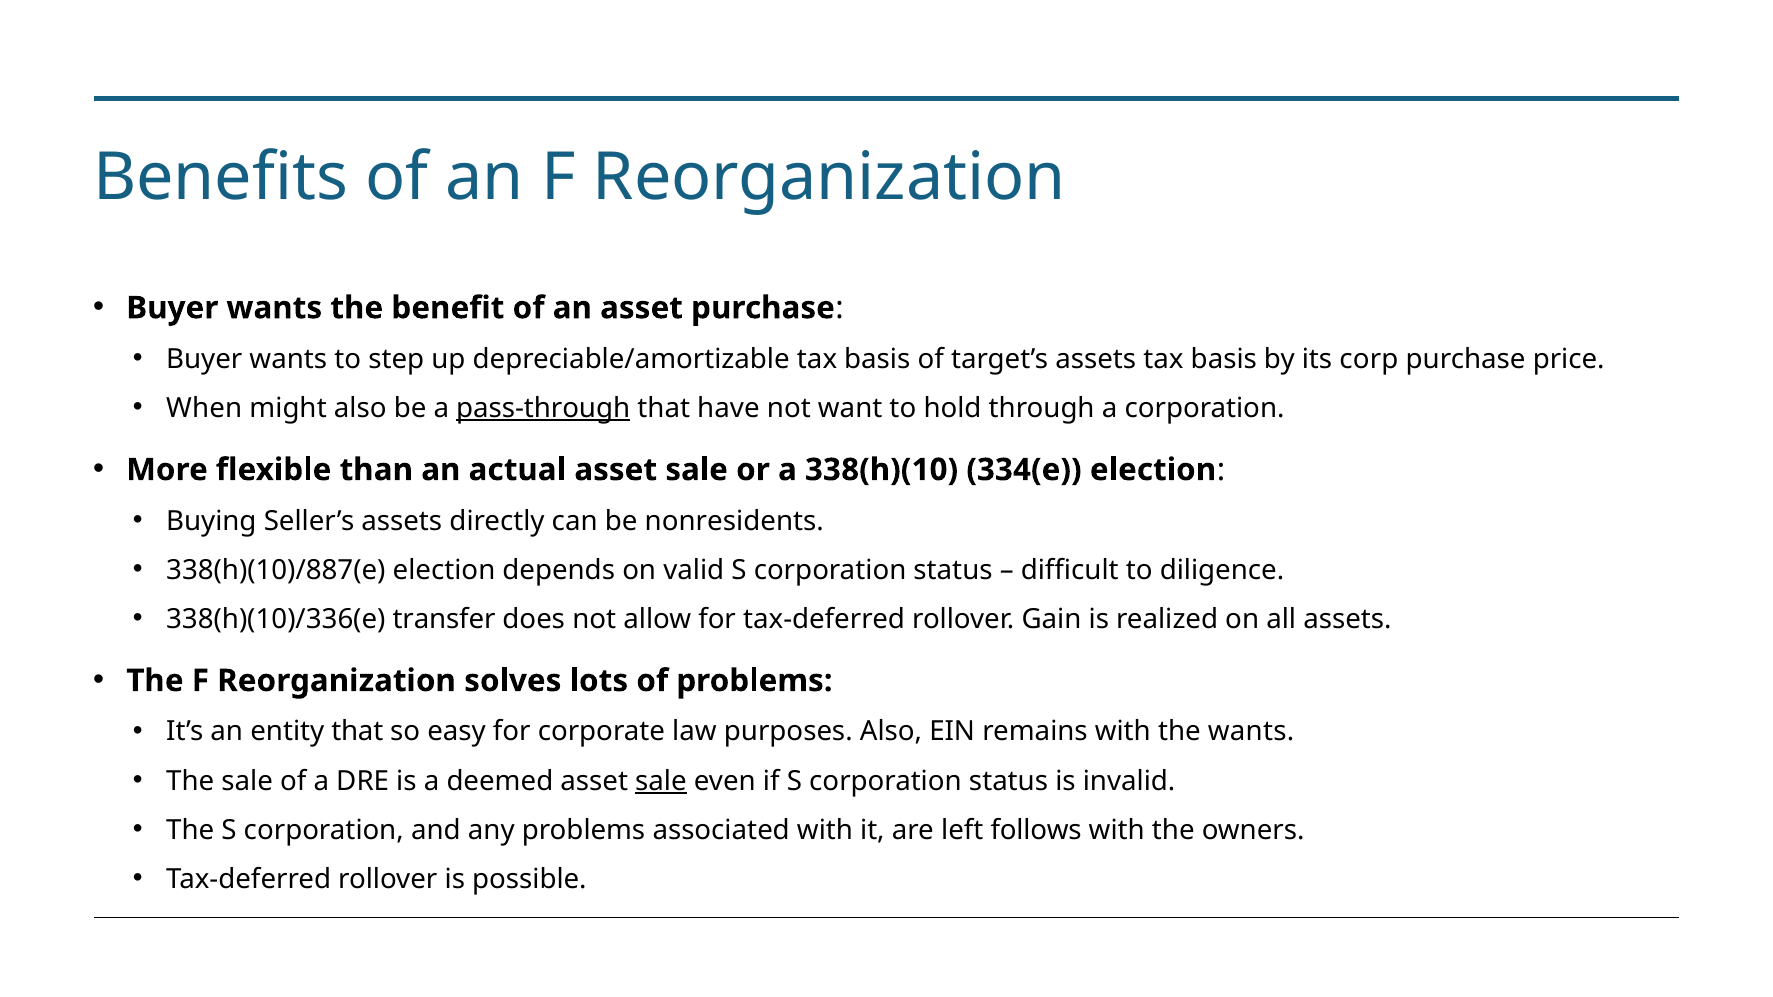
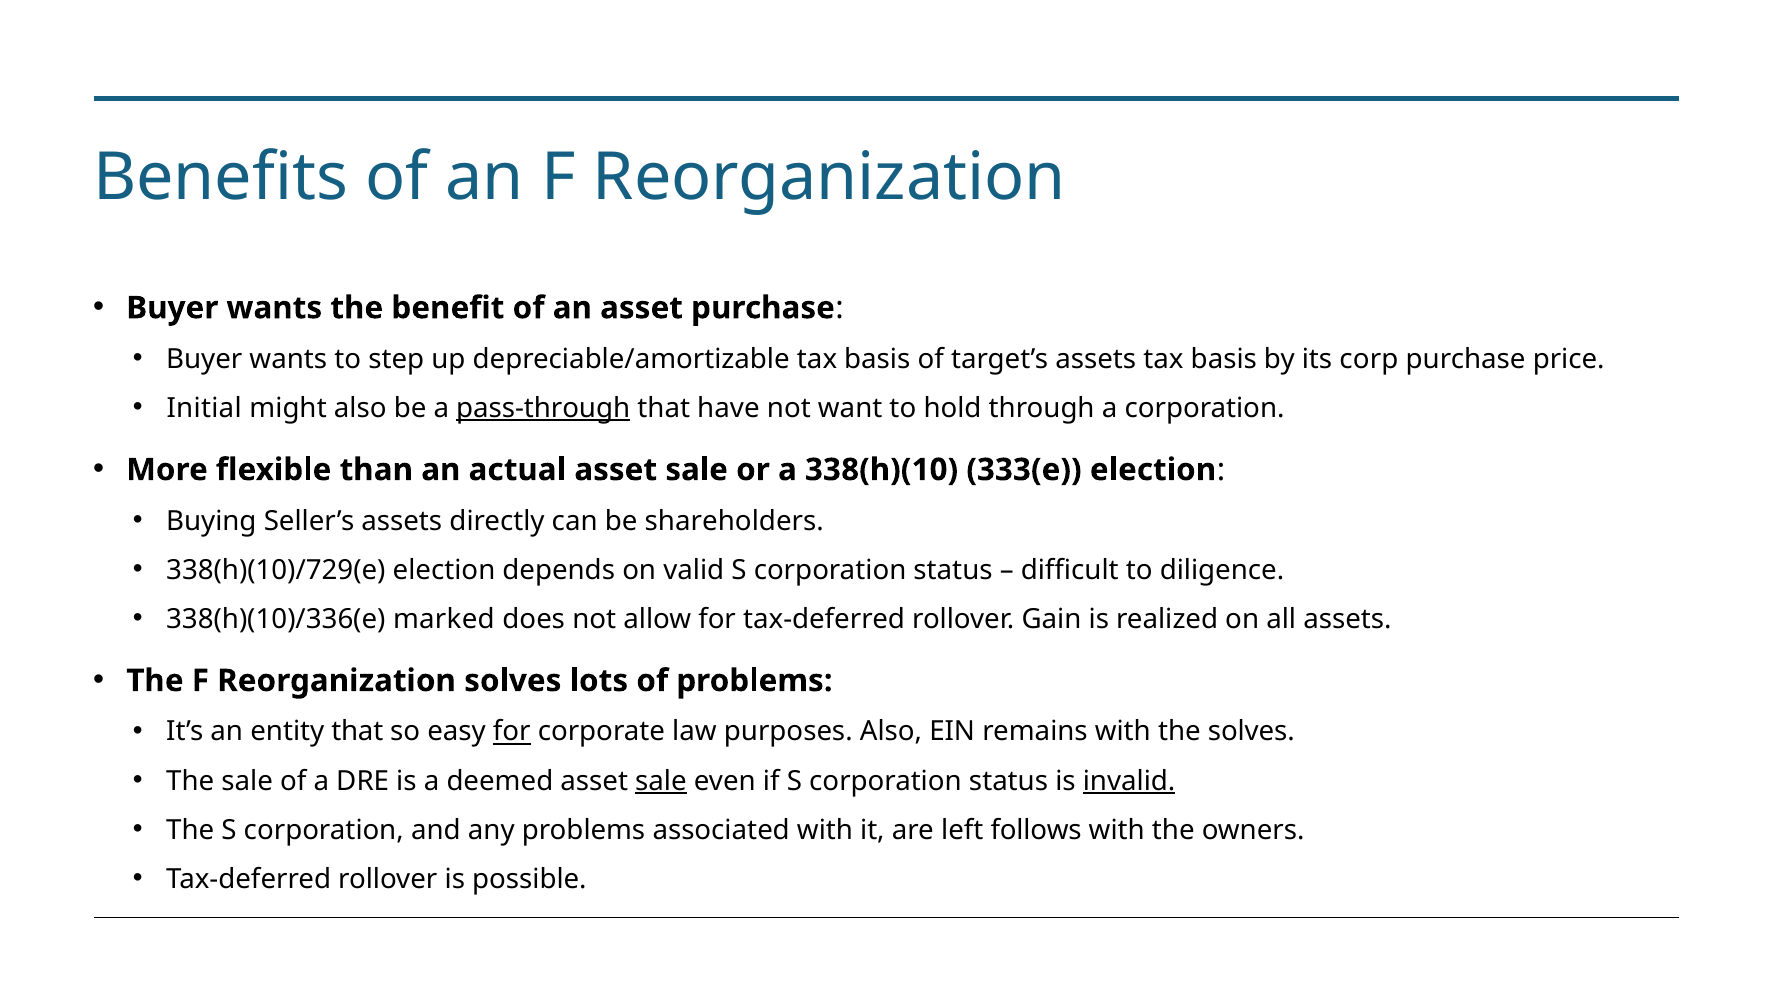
When: When -> Initial (204, 408)
334(e: 334(e -> 333(e (1024, 470)
nonresidents: nonresidents -> shareholders (734, 521)
338(h)(10)/887(e: 338(h)(10)/887(e -> 338(h)(10)/729(e (276, 570)
transfer: transfer -> marked (444, 619)
for underline: none -> present (512, 732)
the wants: wants -> solves (1251, 732)
invalid underline: none -> present (1129, 781)
